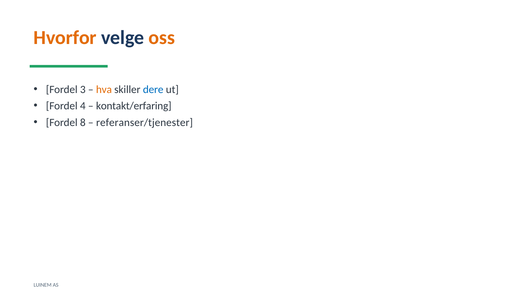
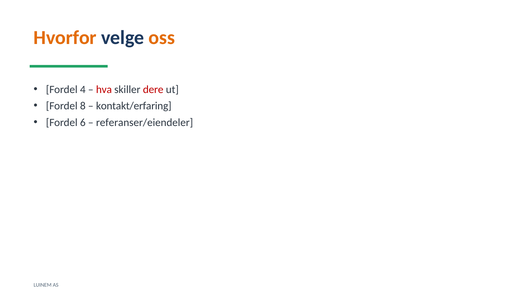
3: 3 -> 4 (83, 89)
hva colour: orange -> red (104, 89)
dere colour: blue -> red (153, 89)
4: 4 -> 8 (83, 106)
8: 8 -> 6 (83, 122)
referanser/tjenester: referanser/tjenester -> referanser/eiendeler (145, 122)
